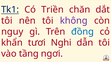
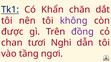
Triền: Triền -> Khẩn (52, 10)
nguy: nguy -> được (12, 32)
đồng colour: blue -> purple (83, 32)
khẩn: khẩn -> chan (12, 43)
